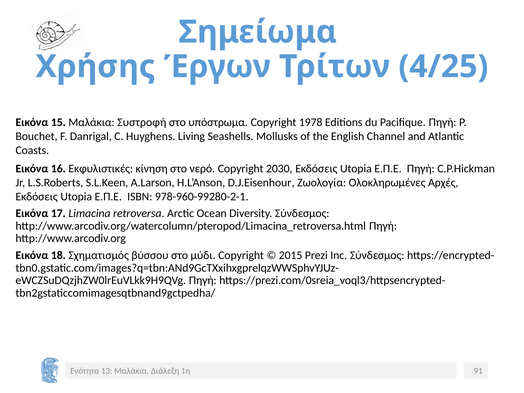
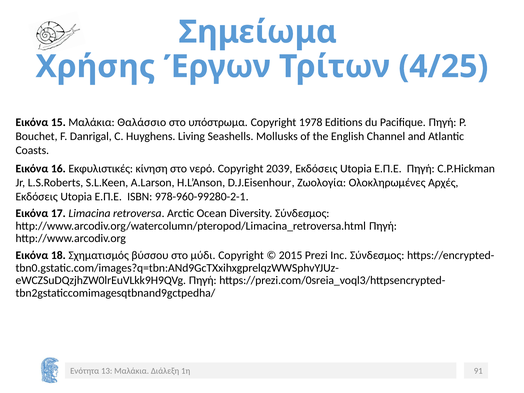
Συστροφή: Συστροφή -> Θαλάσσιο (142, 122)
2030: 2030 -> 2039 (279, 169)
